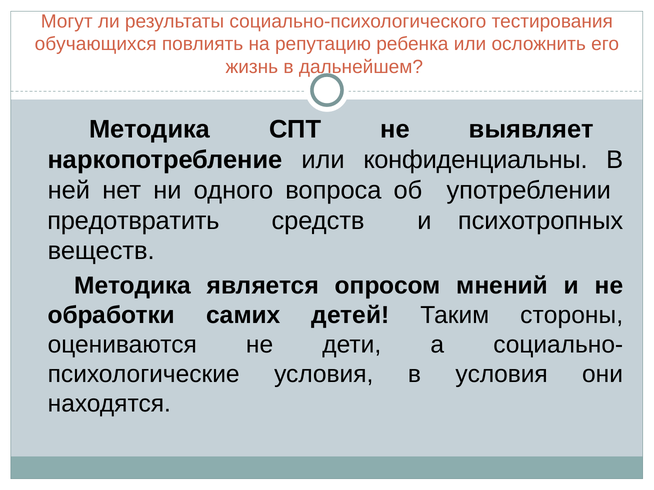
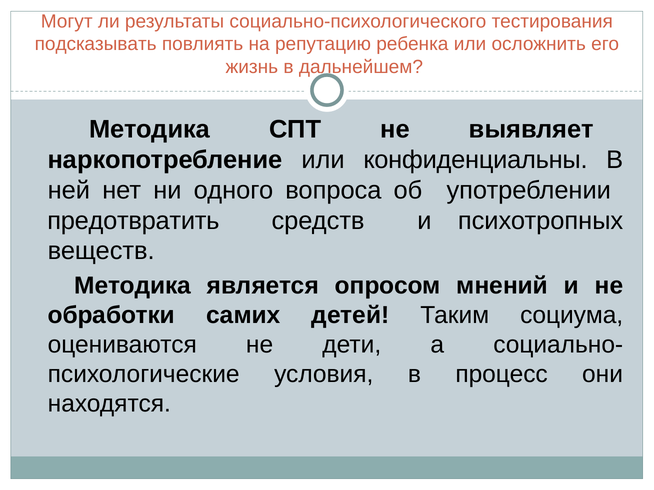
обучающихся: обучающихся -> подсказывать (96, 44)
стороны: стороны -> социума (572, 316)
в условия: условия -> процесс (502, 375)
